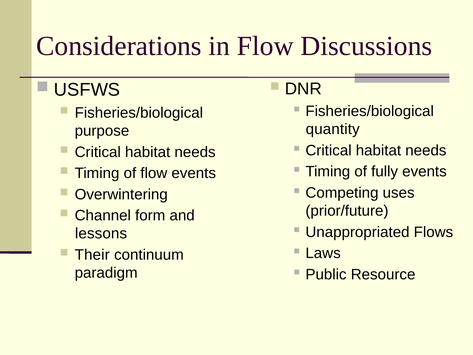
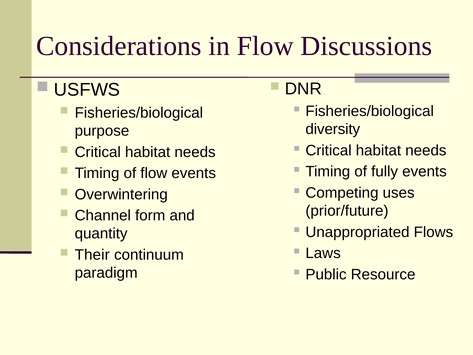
quantity: quantity -> diversity (333, 129)
lessons: lessons -> quantity (101, 233)
